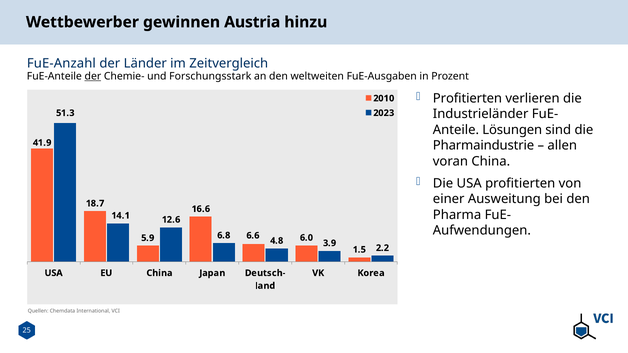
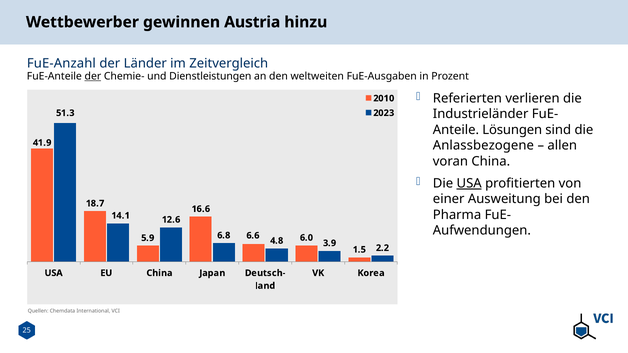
Forschungsstark: Forschungsstark -> Dienstleistungen (210, 76)
Profitierten: Profitierten -> Referierten (467, 99)
Pharmaindustrie: Pharmaindustrie -> Anlassbezogene (483, 146)
USA underline: none -> present (469, 184)
